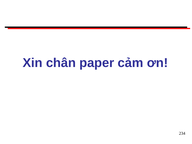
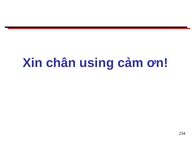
paper: paper -> using (97, 63)
